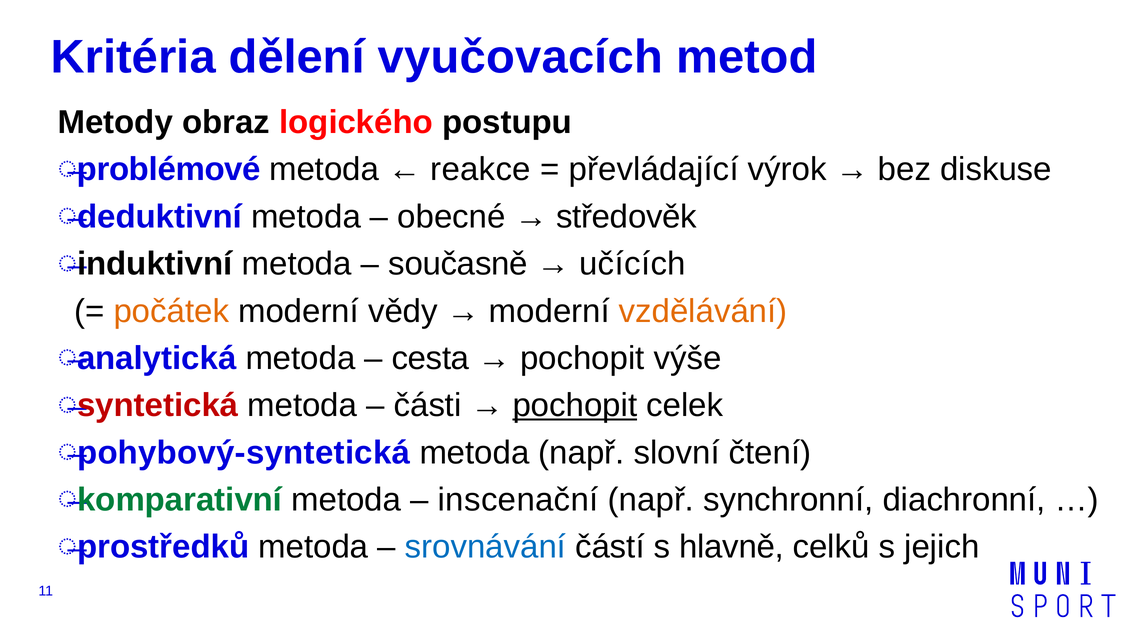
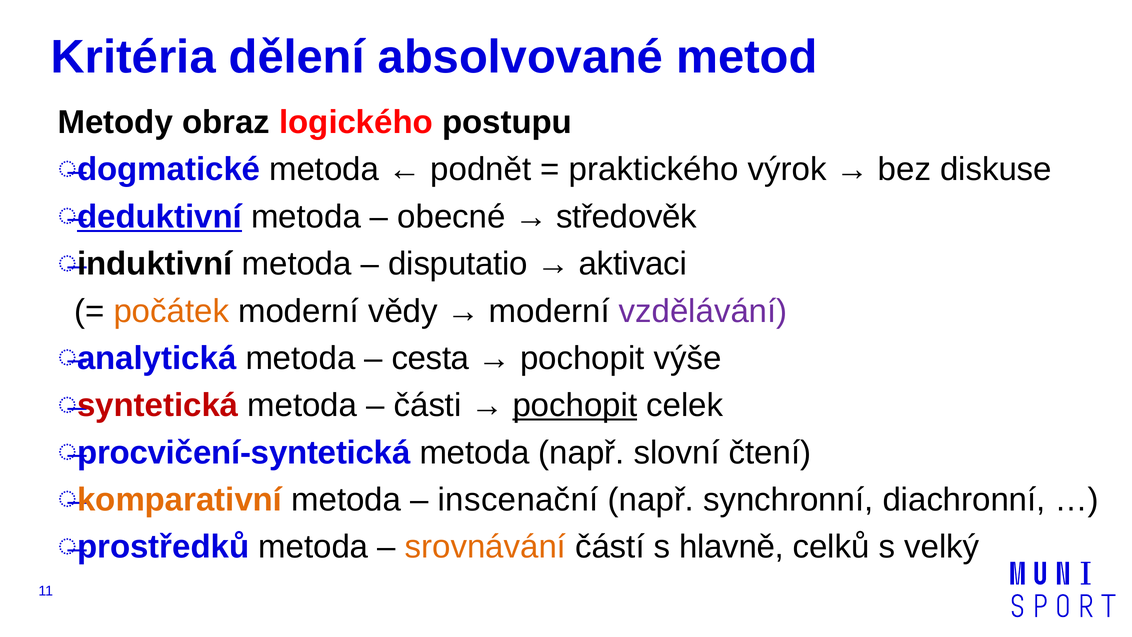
vyučovacích: vyučovacích -> absolvované (521, 57)
problémové: problémové -> dogmatické (169, 170)
reakce: reakce -> podnět (481, 170)
převládající: převládající -> praktického (654, 170)
deduktivní underline: none -> present (159, 217)
současně: současně -> disputatio (458, 264)
učících: učících -> aktivaci (633, 264)
vzdělávání colour: orange -> purple (703, 311)
pohybový-syntetická: pohybový-syntetická -> procvičení-syntetická (244, 453)
komparativní colour: green -> orange (180, 500)
srovnávání colour: blue -> orange (485, 547)
jejich: jejich -> velký (942, 547)
